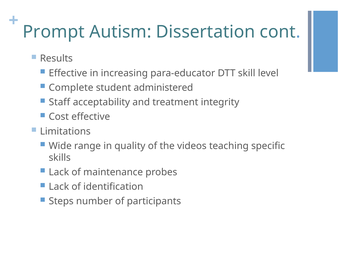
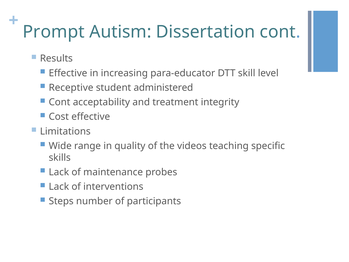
Complete: Complete -> Receptive (71, 88)
Staff: Staff -> Cont (59, 102)
identification: identification -> interventions (113, 187)
